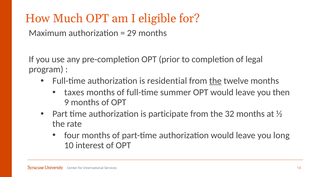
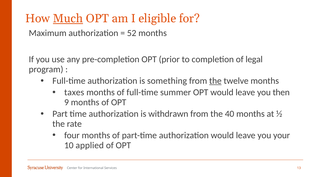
Much underline: none -> present (68, 19)
29: 29 -> 52 (132, 33)
residential: residential -> something (167, 81)
participate: participate -> withdrawn (168, 114)
32: 32 -> 40 (230, 114)
long: long -> your (282, 135)
interest: interest -> applied (90, 145)
